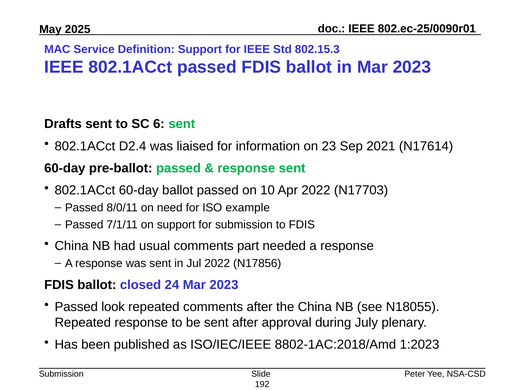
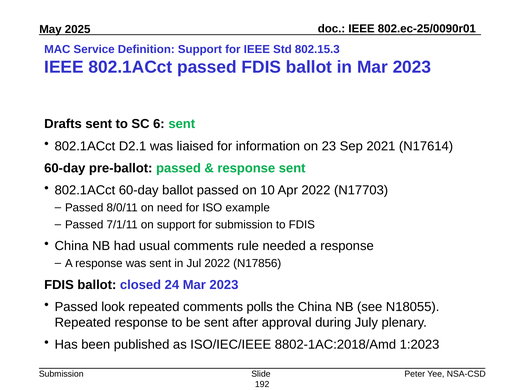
D2.4: D2.4 -> D2.1 (133, 146)
part: part -> rule (248, 246)
comments after: after -> polls (260, 307)
